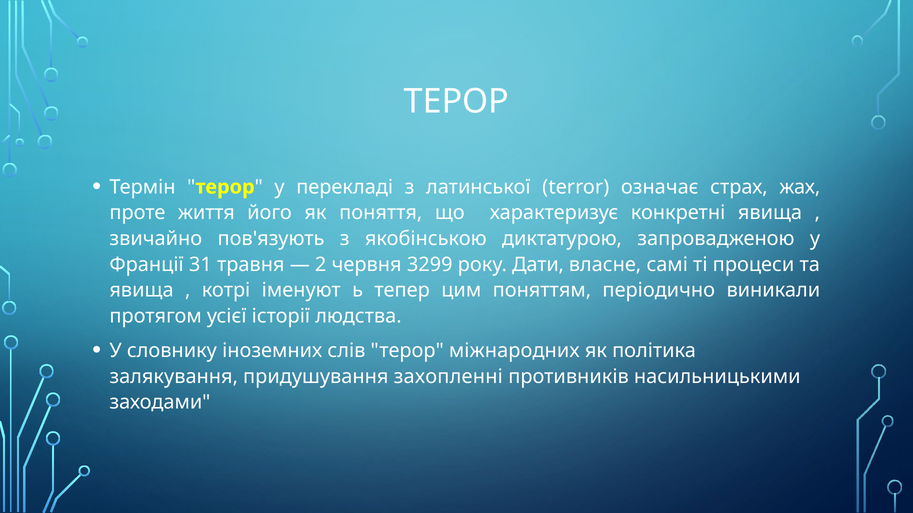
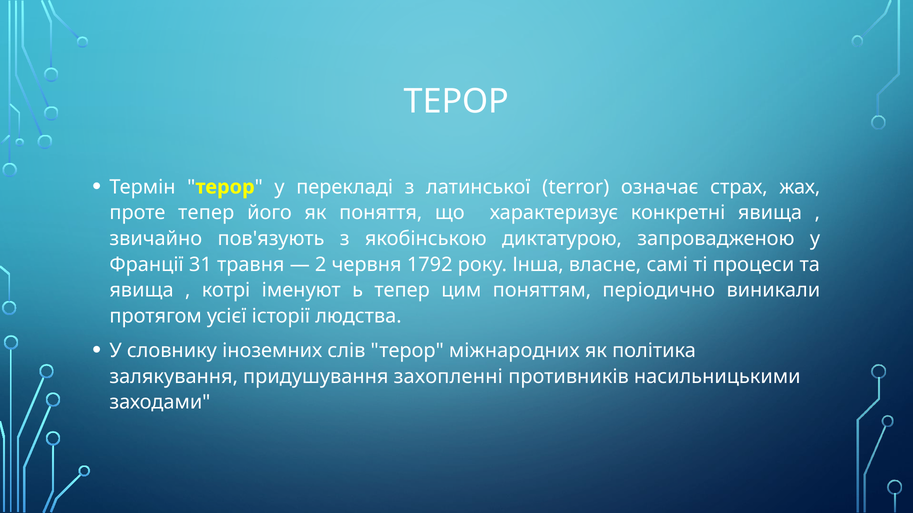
проте життя: життя -> тепер (206, 213)
3299: 3299 -> 1792 (430, 265)
Дати: Дати -> Інша (538, 265)
